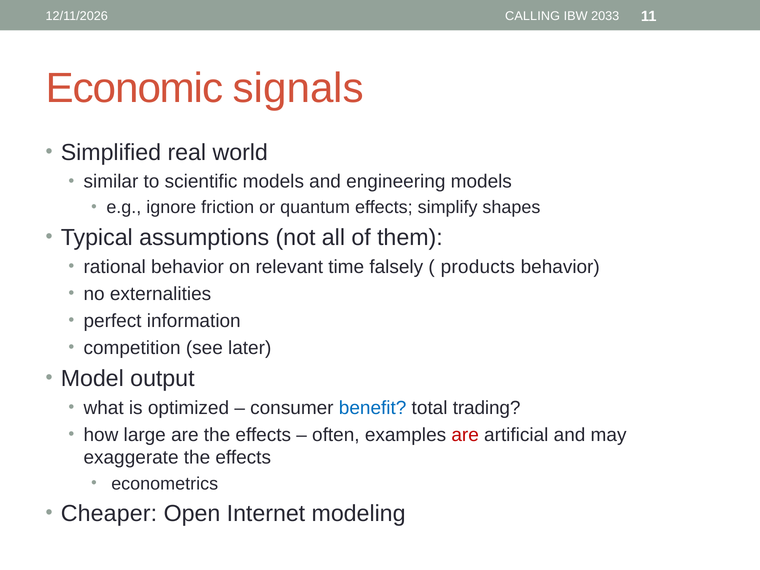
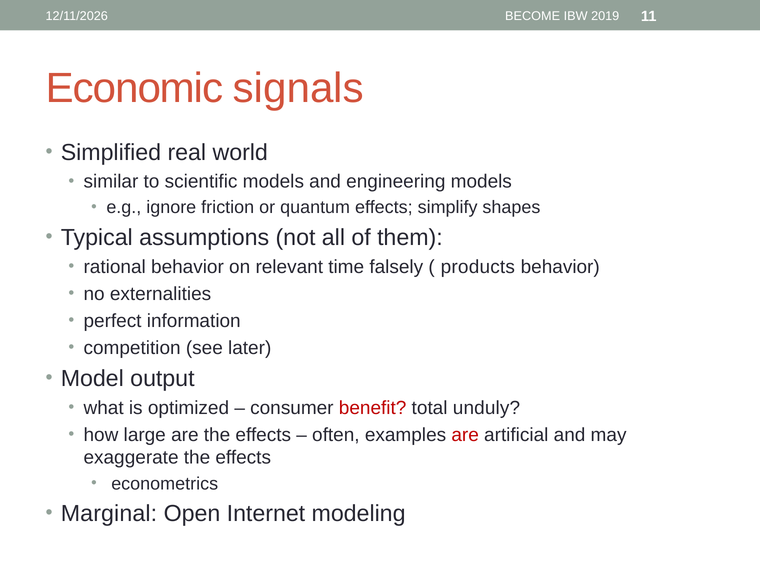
CALLING: CALLING -> BECOME (533, 16)
2033: 2033 -> 2019 (605, 16)
benefit colour: blue -> red (373, 408)
trading: trading -> unduly (486, 408)
Cheaper: Cheaper -> Marginal (109, 514)
